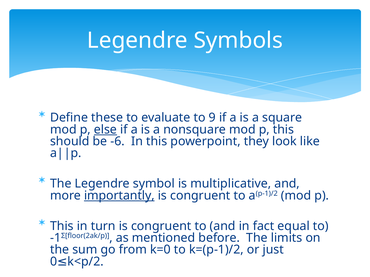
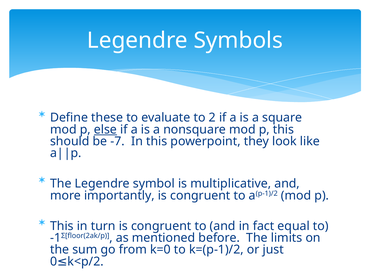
9: 9 -> 2 (212, 118)
-6: -6 -> -7 (118, 142)
importantly underline: present -> none (119, 196)
